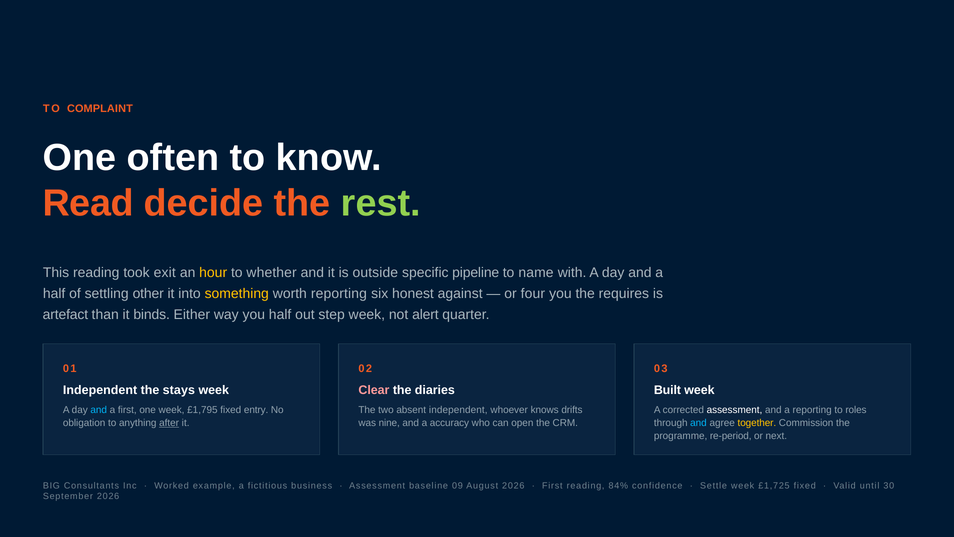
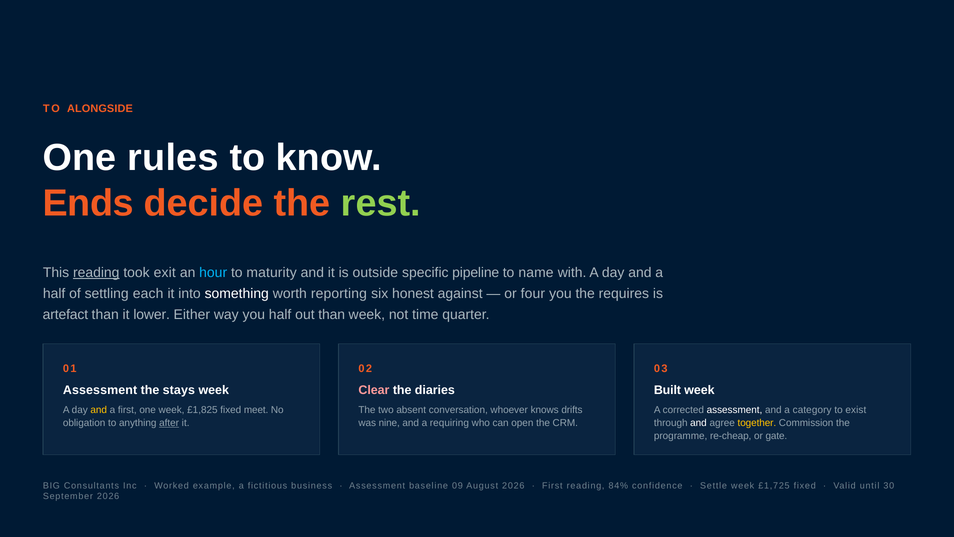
COMPLAINT: COMPLAINT -> ALONGSIDE (100, 109)
often: often -> rules (173, 158)
Read: Read -> Ends (88, 203)
reading underline: none -> present (96, 272)
hour colour: yellow -> light blue (213, 272)
whether: whether -> maturity (272, 272)
other: other -> each (148, 293)
something colour: yellow -> white (237, 293)
binds: binds -> lower (152, 314)
out step: step -> than (332, 314)
alert: alert -> time (425, 314)
Independent: Independent -> Assessment (100, 390)
and colour: light blue -> yellow (99, 410)
£1,795: £1,795 -> £1,825 (202, 410)
entry: entry -> meet (256, 410)
absent independent: independent -> conversation (458, 410)
a reporting: reporting -> category (812, 410)
roles: roles -> exist (856, 410)
accuracy: accuracy -> requiring (449, 423)
and colour: light blue -> white (699, 423)
re-period: re-period -> re-cheap (731, 436)
next: next -> gate (776, 436)
